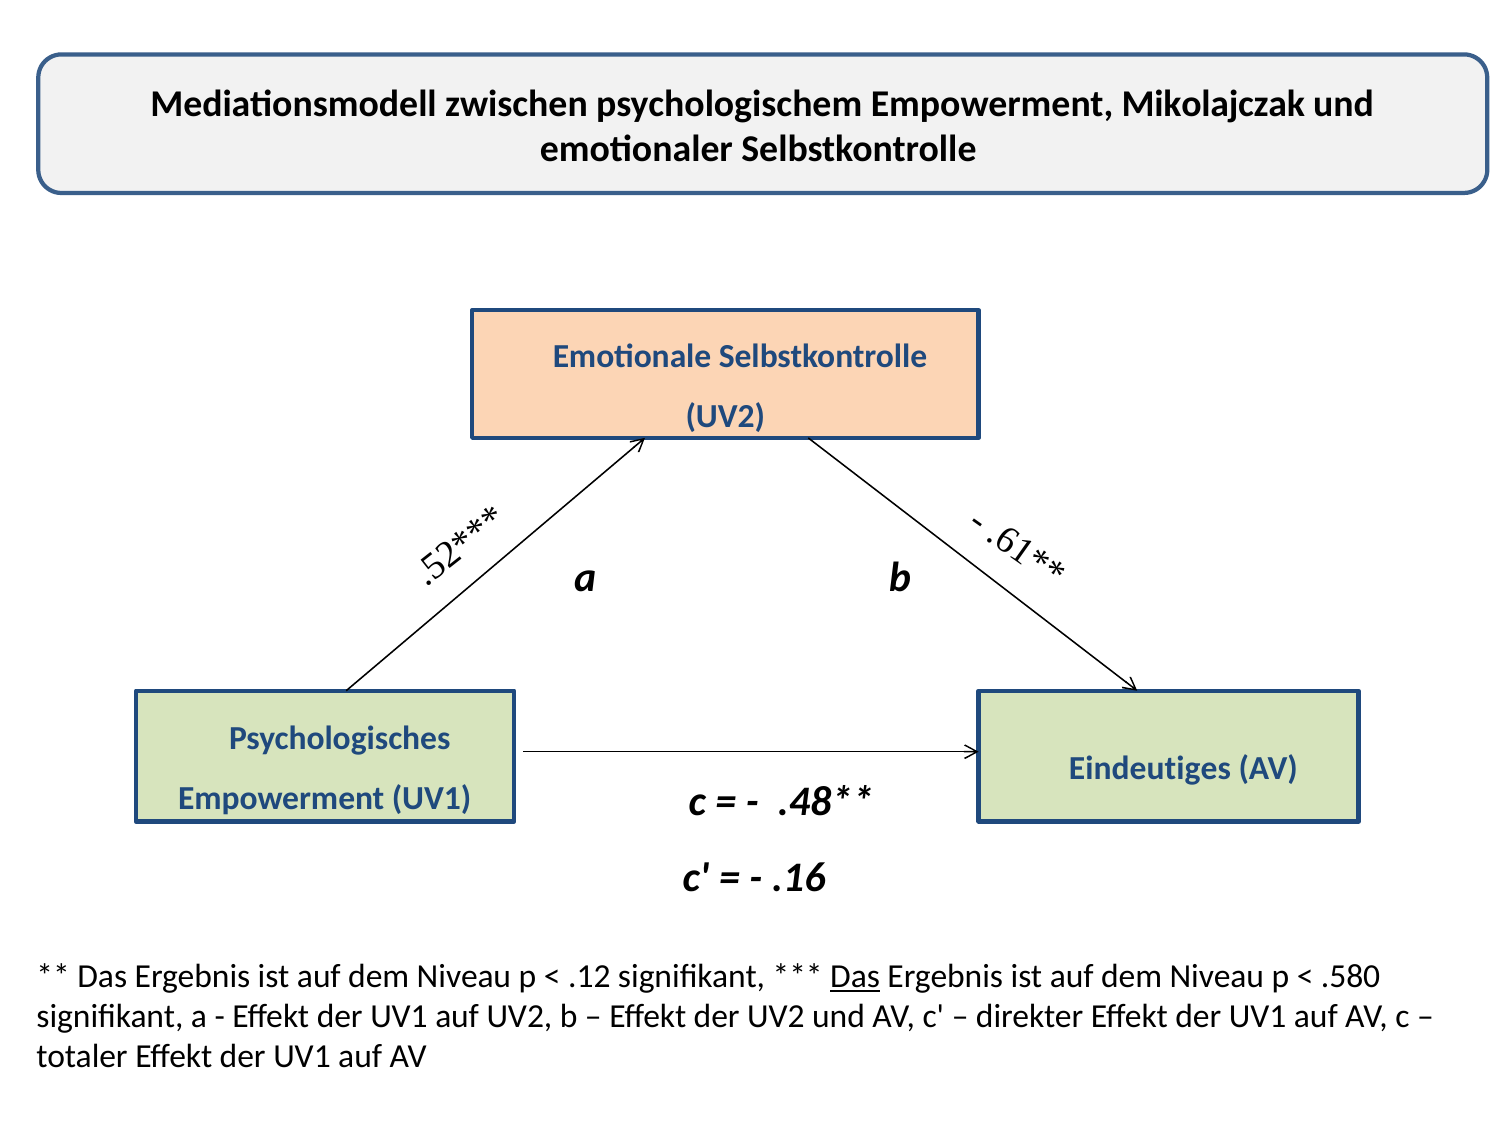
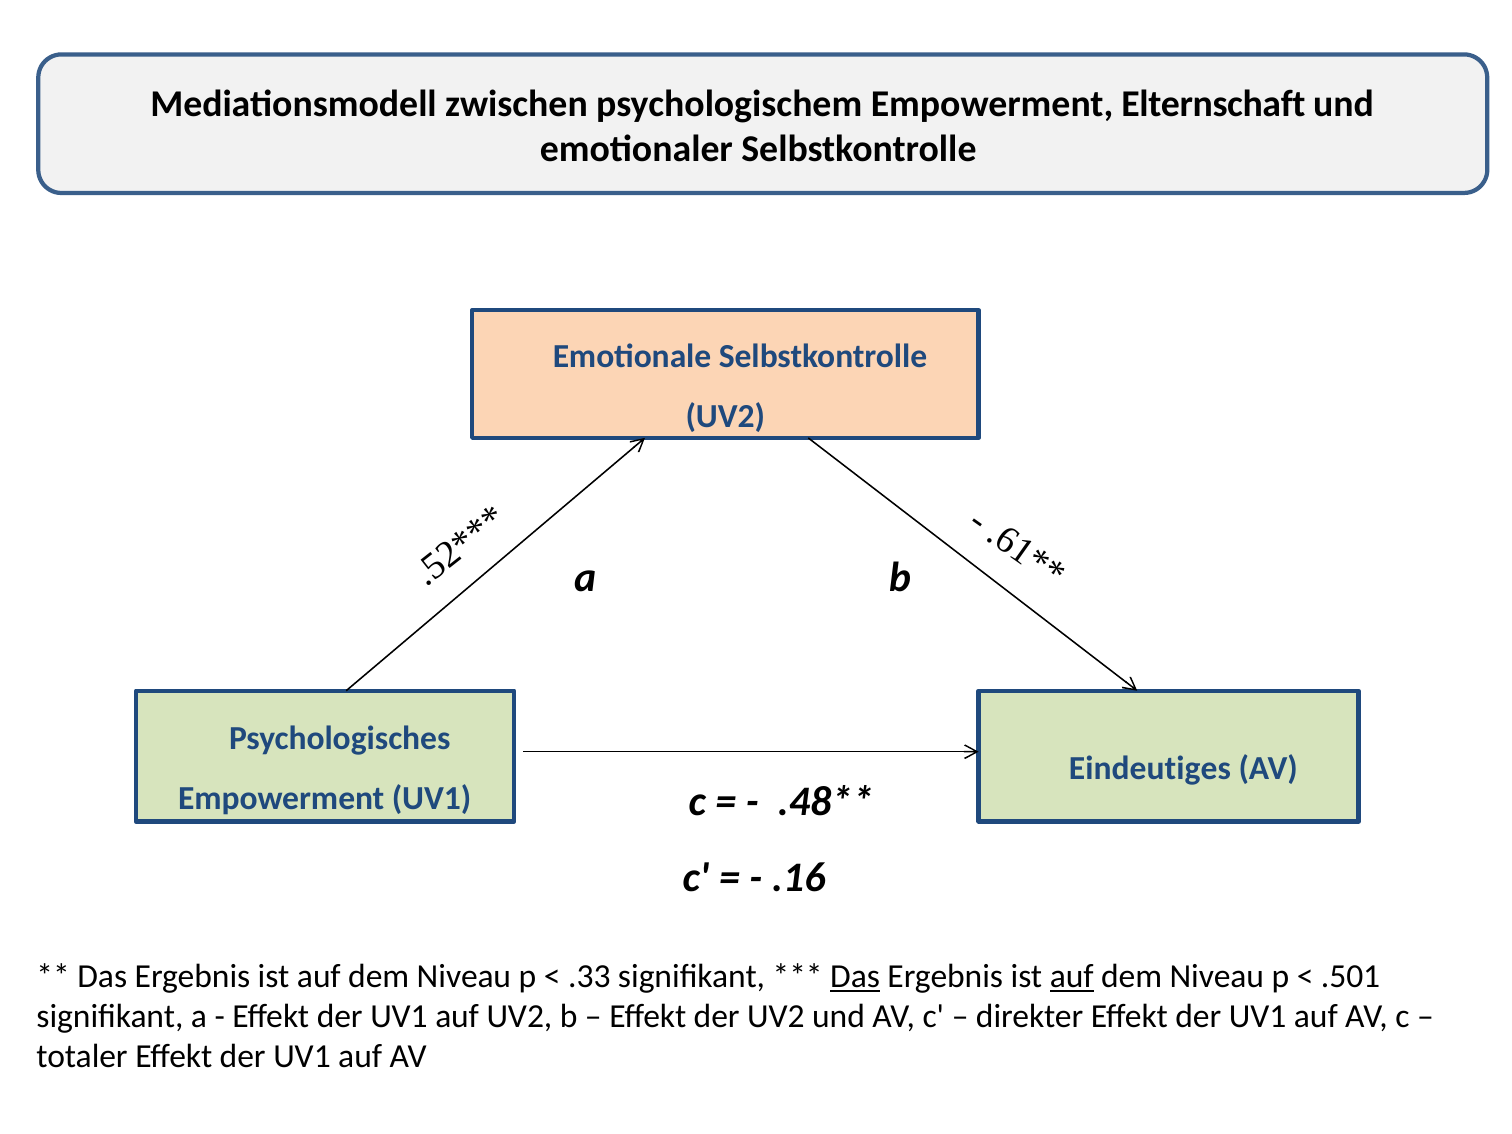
Mikolajczak: Mikolajczak -> Elternschaft (1213, 104)
.12: .12 -> .33 (589, 976)
auf underline: none -> present (1072, 976)
.580: .580 -> .501 (1351, 976)
